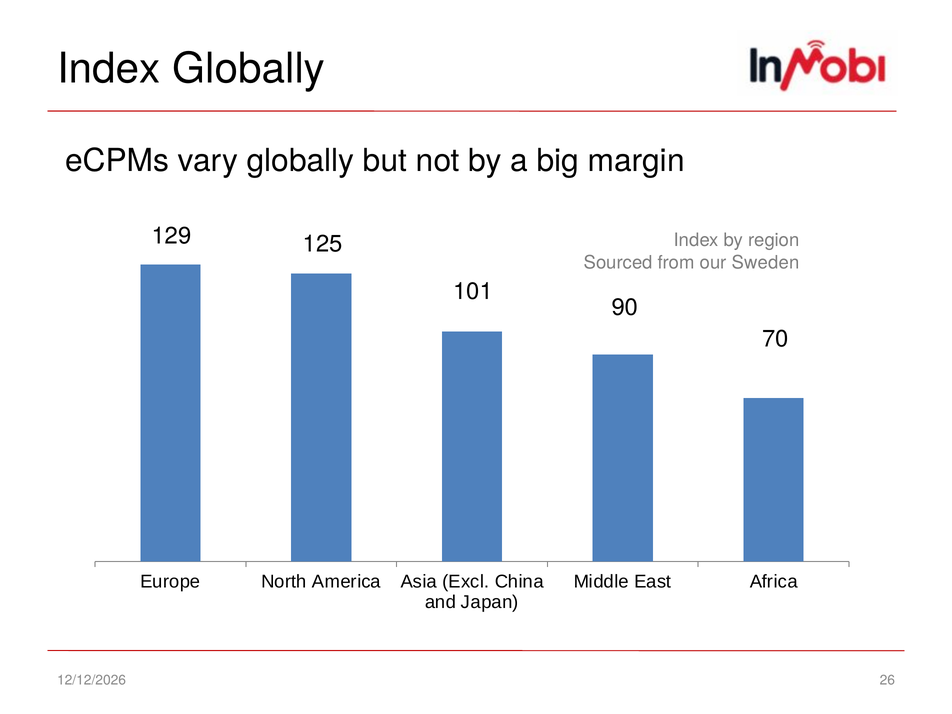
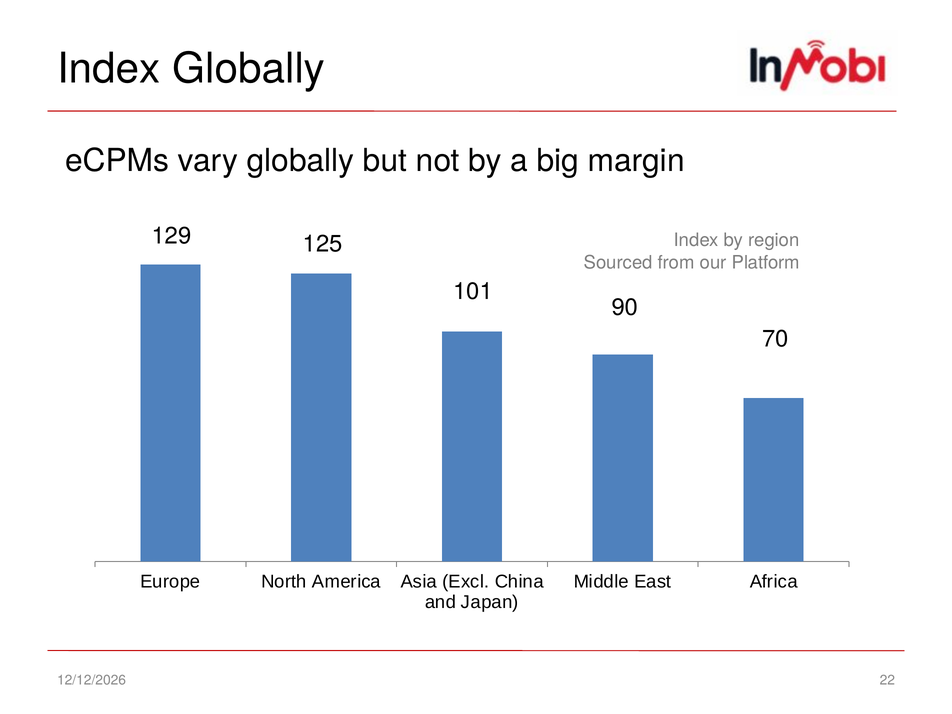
Sweden: Sweden -> Platform (766, 262)
26: 26 -> 22 (887, 680)
